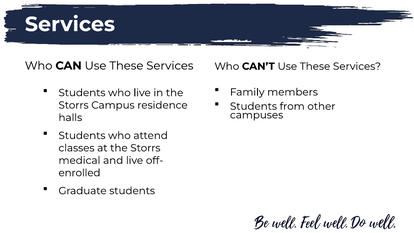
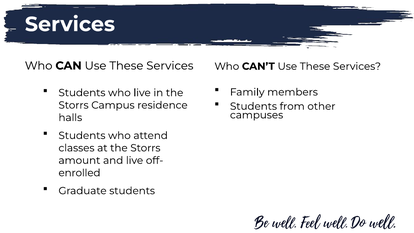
medical: medical -> amount (79, 160)
